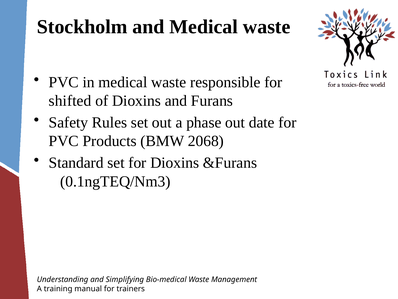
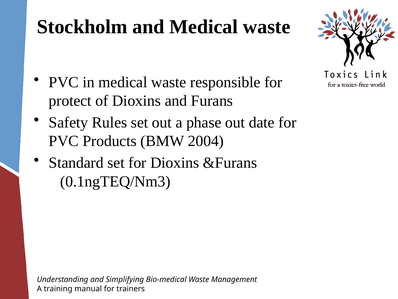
shifted: shifted -> protect (70, 101)
2068: 2068 -> 2004 (206, 141)
